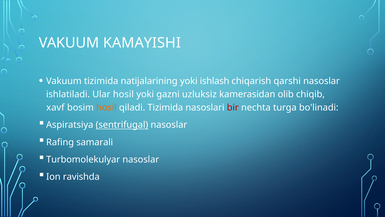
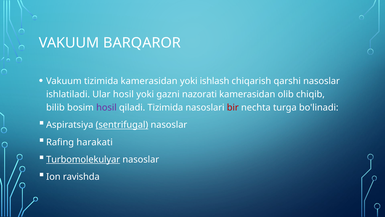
KAMAYISHI: KAMAYISHI -> BARQAROR (142, 43)
tizimida natijalarining: natijalarining -> kamerasidan (149, 81)
uzluksiz: uzluksiz -> nazorati (199, 94)
xavf: xavf -> bilib (55, 107)
hosil colour: orange -> purple (106, 107)
samarali: samarali -> harakati (95, 142)
Turbomolekulyar underline: none -> present (83, 159)
